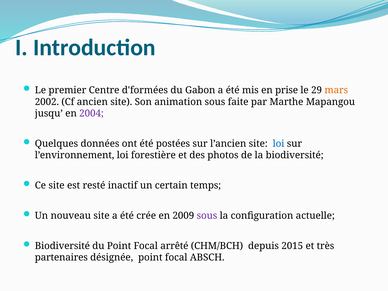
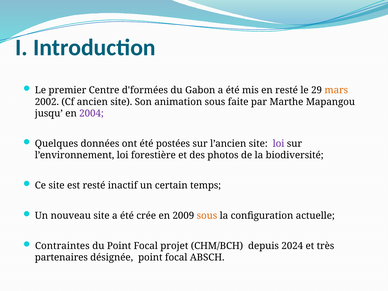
en prise: prise -> resté (287, 90)
loi colour: blue -> purple (279, 144)
sous colour: purple -> orange (207, 216)
Biodiversité: Biodiversité -> Contraintes (62, 246)
arrêté: arrêté -> projet (174, 246)
2015: 2015 -> 2024 (292, 246)
